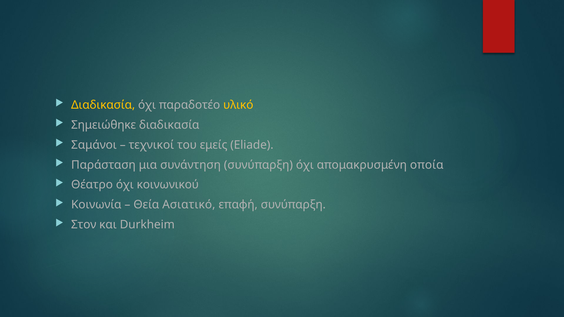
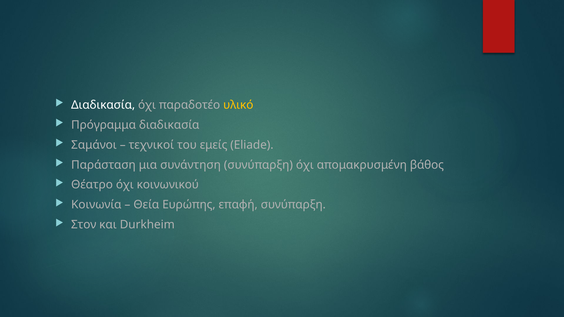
Διαδικασία colour: yellow -> white (103, 105)
Σημειώθηκε: Σημειώθηκε -> Πρόγραμμα (104, 125)
οποία: οποία -> βάθος (427, 165)
Ασιατικό: Ασιατικό -> Ευρώπης (189, 205)
